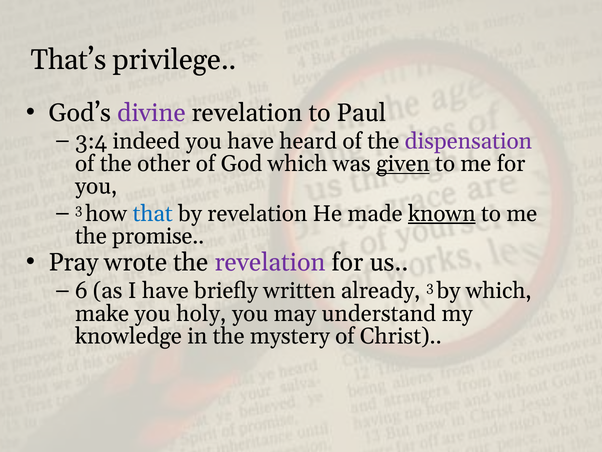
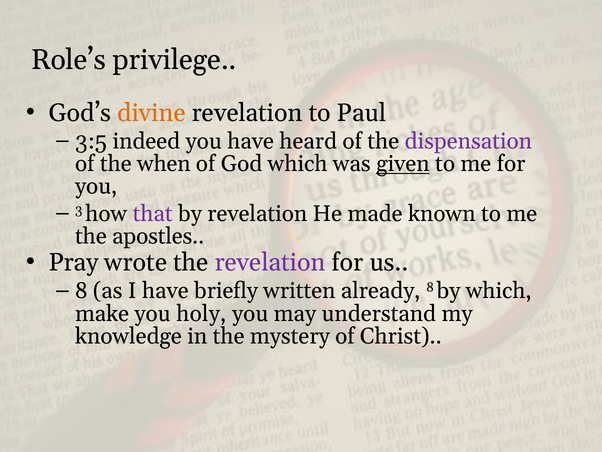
That’s: That’s -> Role’s (69, 60)
divine colour: purple -> orange (151, 113)
3:4: 3:4 -> 3:5 (91, 141)
other: other -> when (164, 164)
that colour: blue -> purple (153, 213)
known underline: present -> none (442, 213)
promise: promise -> apostles (158, 236)
6: 6 -> 8 (81, 291)
already 3: 3 -> 8 (430, 287)
